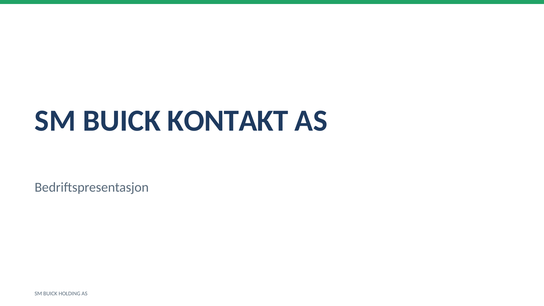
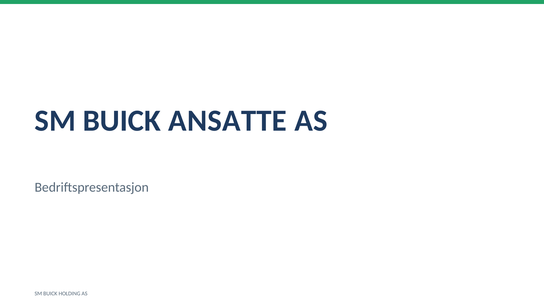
KONTAKT: KONTAKT -> ANSATTE (228, 121)
